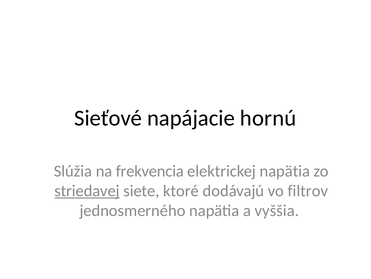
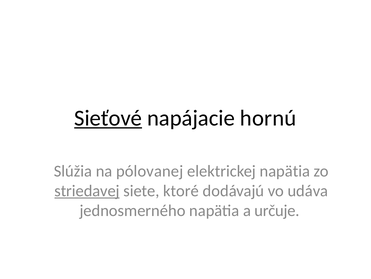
Sieťové underline: none -> present (108, 118)
frekvencia: frekvencia -> pólovanej (150, 171)
filtrov: filtrov -> udáva (308, 190)
vyššia: vyššia -> určuje (277, 210)
